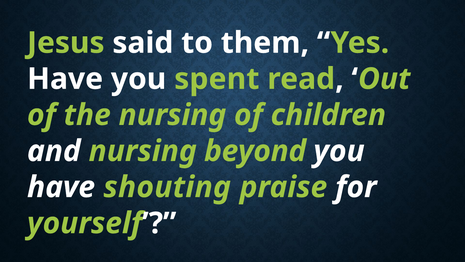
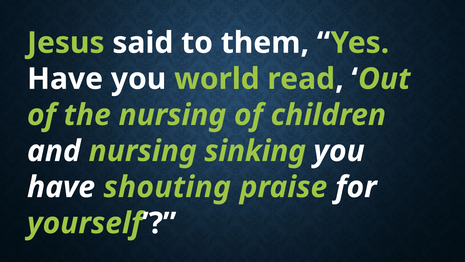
spent: spent -> world (217, 79)
beyond: beyond -> sinking (255, 151)
